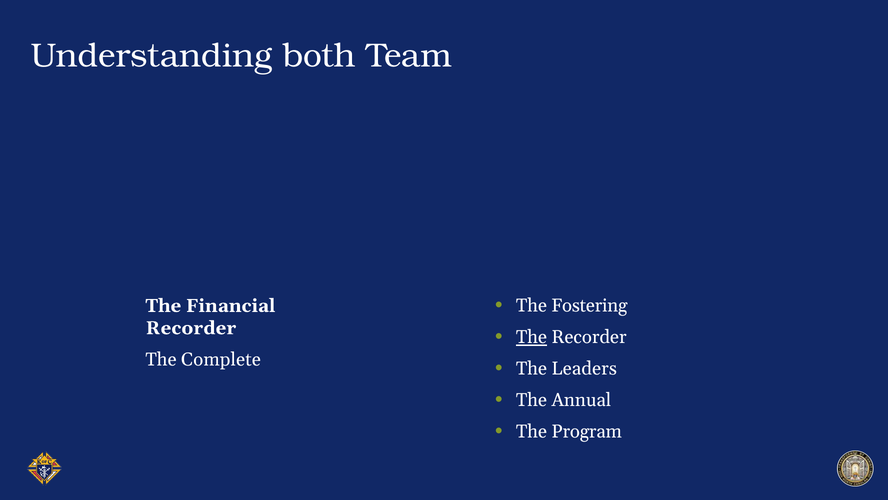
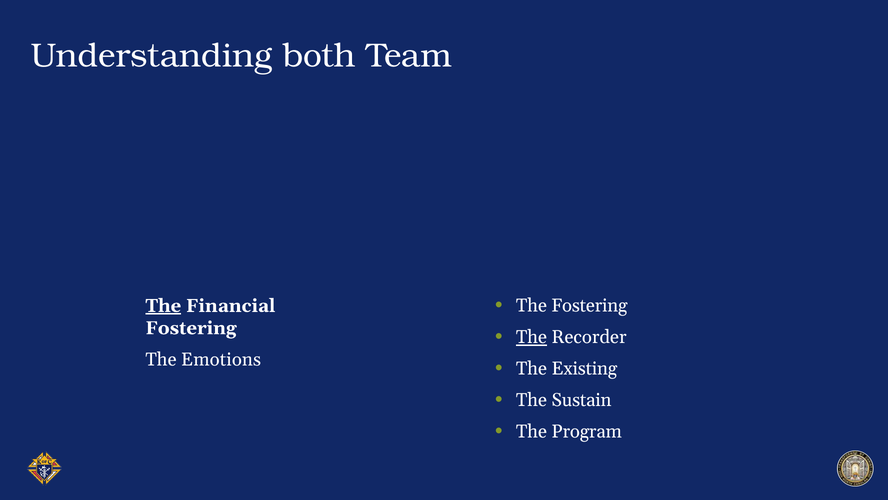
The underline: none -> present (163, 305)
Recorder: Recorder -> Fostering (191, 328)
Complete: Complete -> Emotions (221, 359)
Leaders: Leaders -> Existing (584, 368)
Annual: Annual -> Sustain (581, 400)
